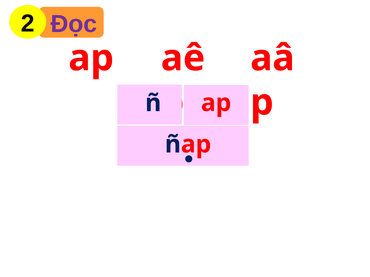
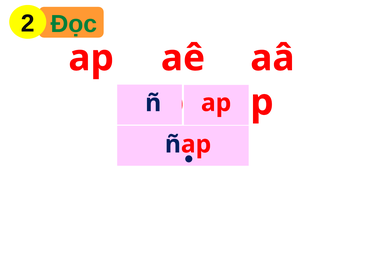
Đọc colour: purple -> green (74, 24)
